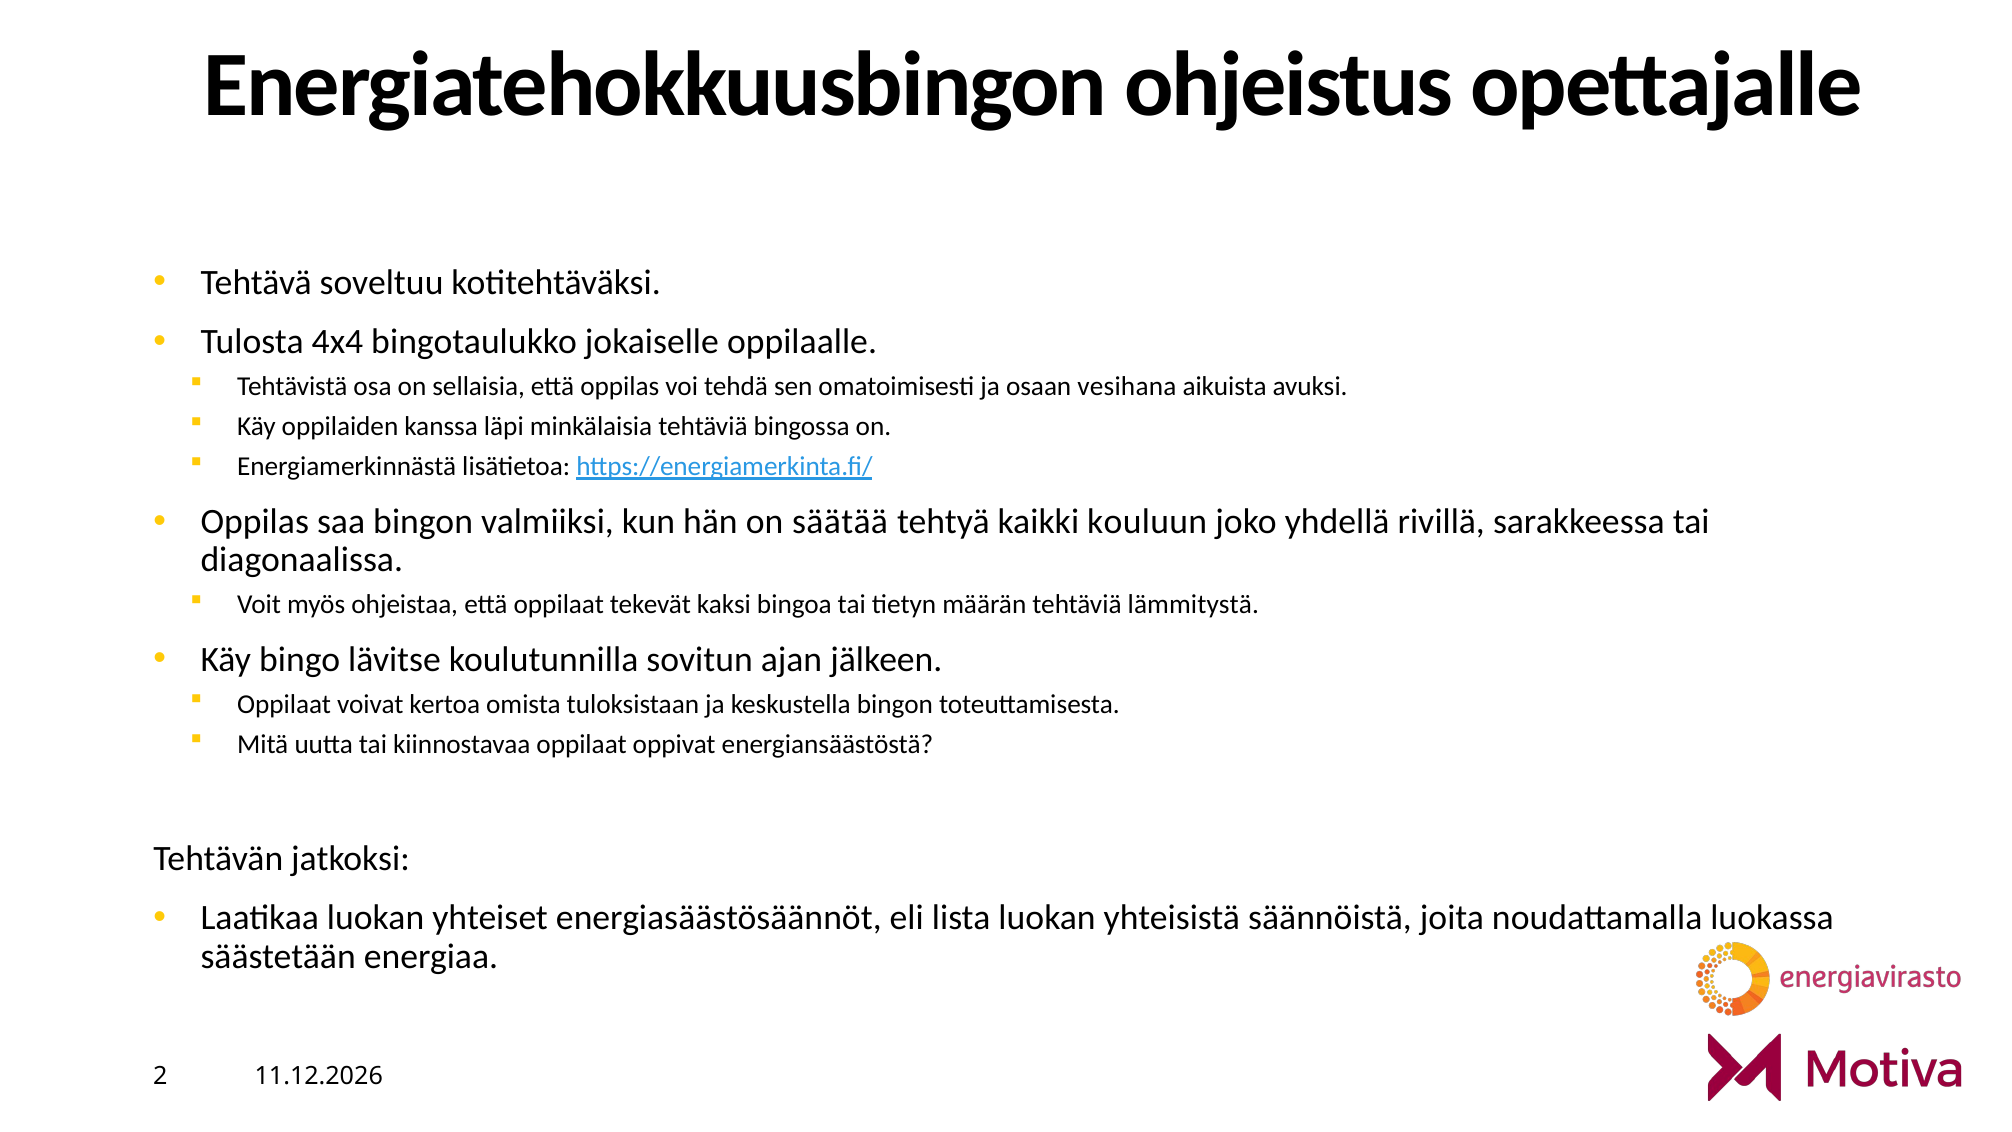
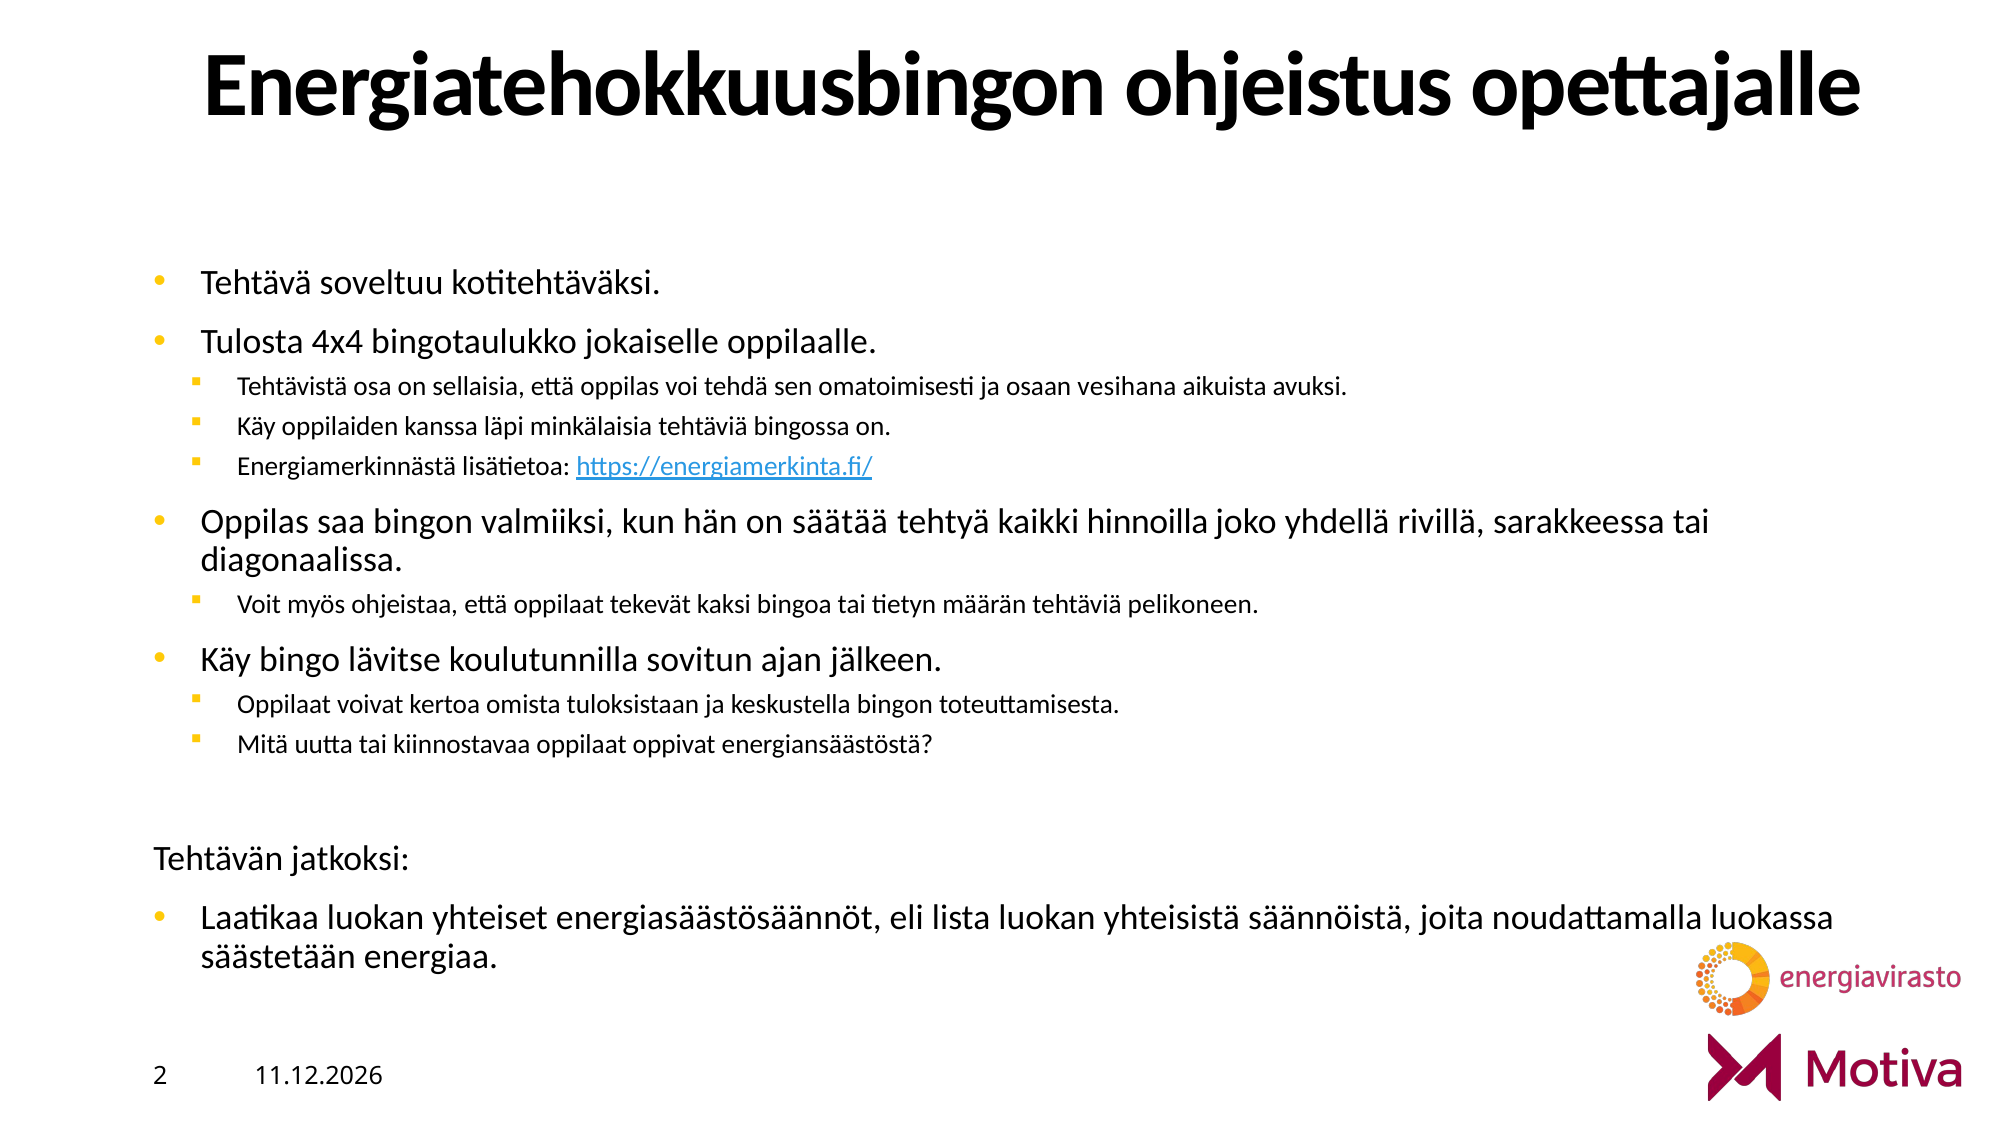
kouluun: kouluun -> hinnoilla (1147, 522)
lämmitystä: lämmitystä -> pelikoneen (1193, 605)
